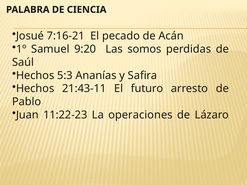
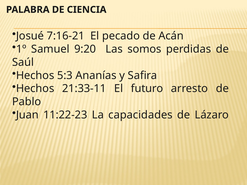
21:43-11: 21:43-11 -> 21:33-11 (84, 89)
operaciones: operaciones -> capacidades (140, 115)
